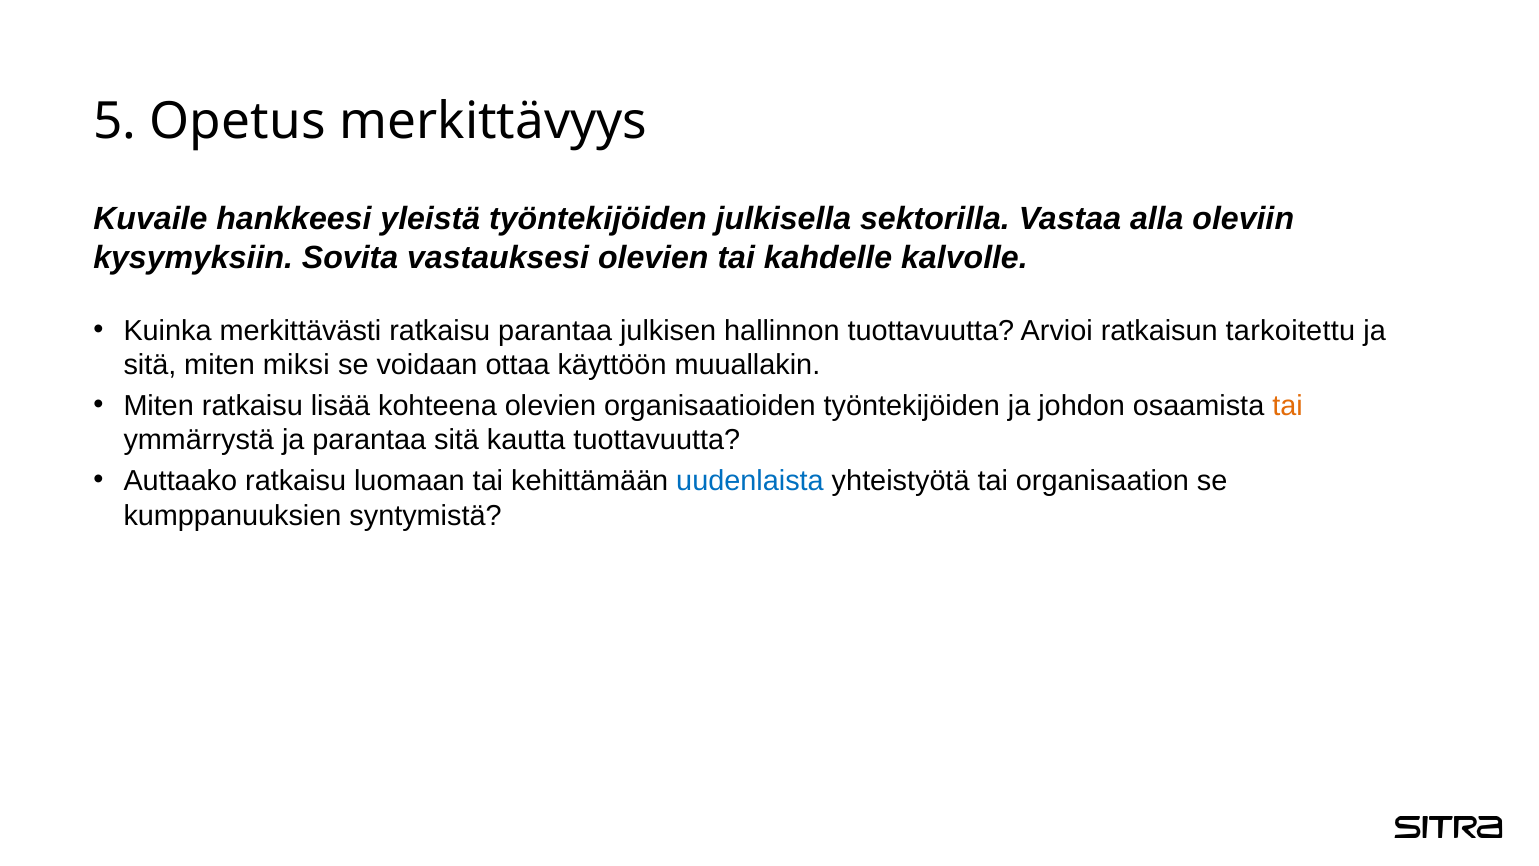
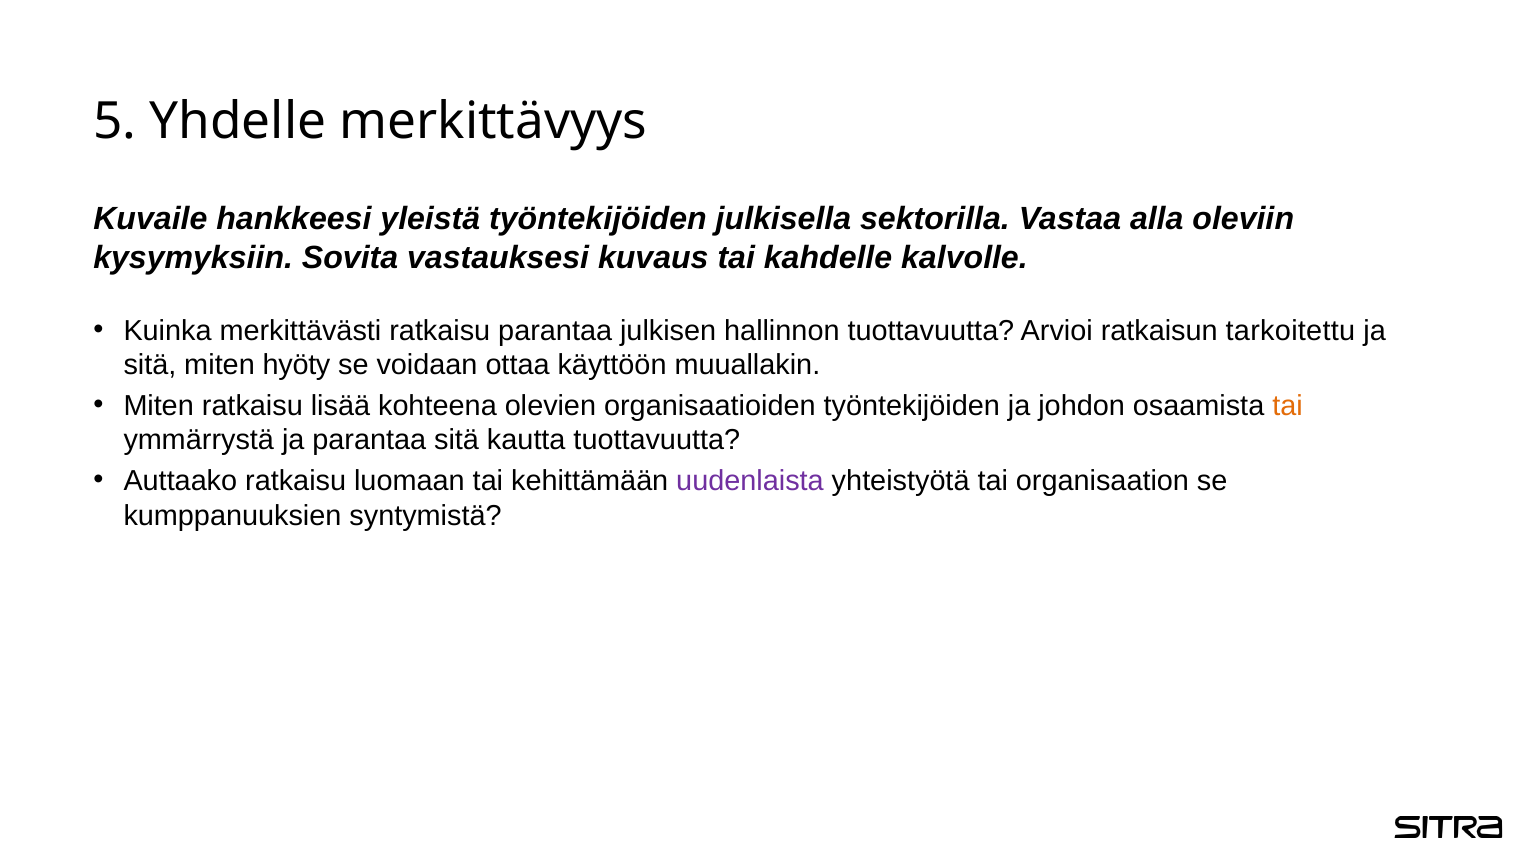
Opetus: Opetus -> Yhdelle (238, 122)
vastauksesi olevien: olevien -> kuvaus (653, 258)
miksi: miksi -> hyöty (297, 365)
uudenlaista colour: blue -> purple (750, 481)
